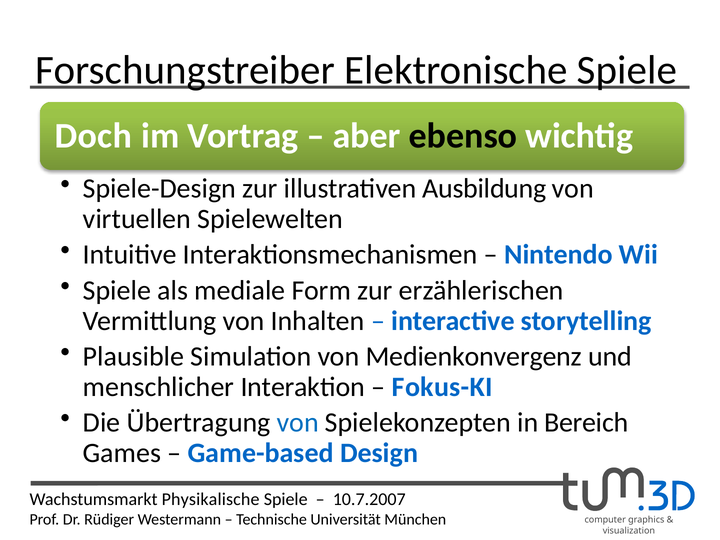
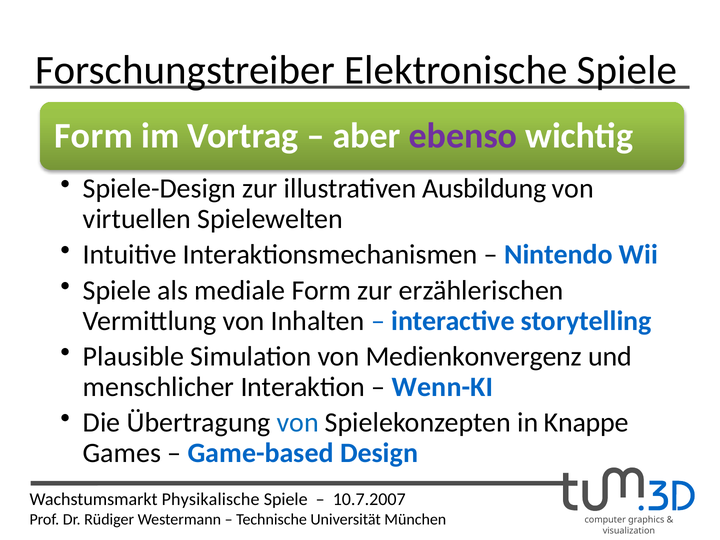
Doch: Doch -> Form (93, 136)
ebenso colour: black -> purple (463, 136)
Fokus-KI: Fokus-KI -> Wenn-KI (442, 387)
Bereich: Bereich -> Knappe (586, 423)
